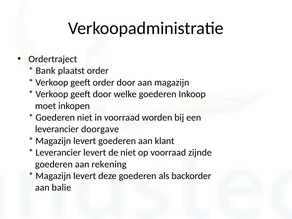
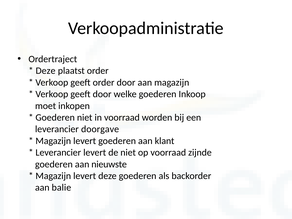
Bank: Bank -> Deze (46, 71)
rekening: rekening -> nieuwste (109, 164)
